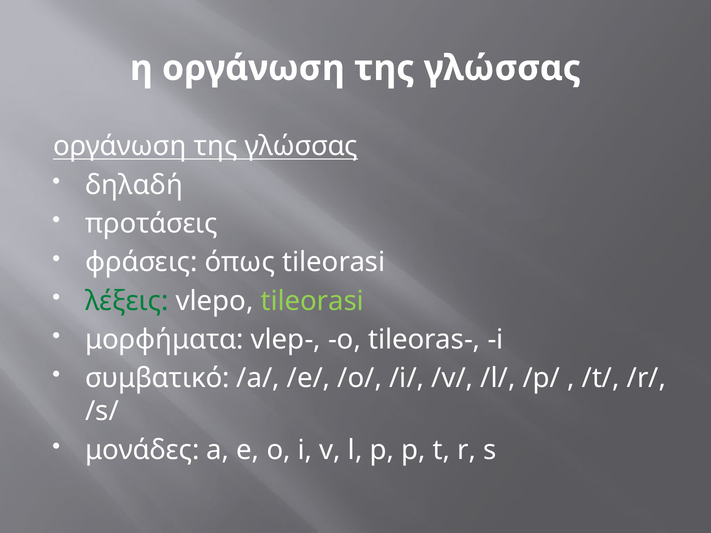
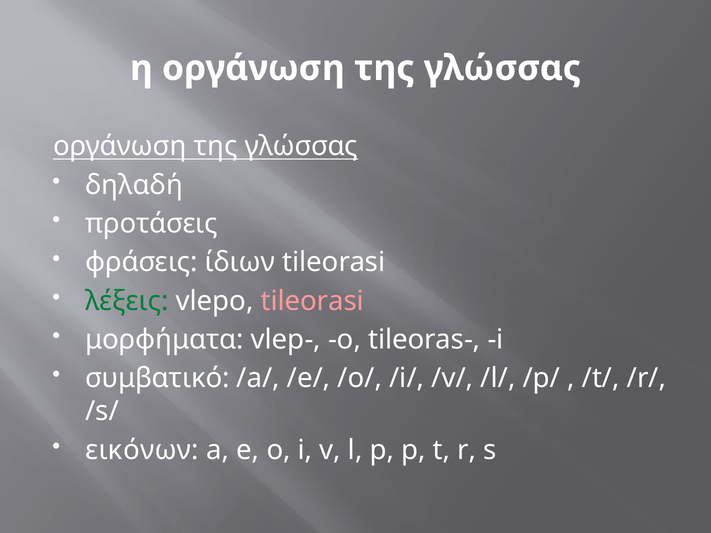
όπως: όπως -> ίδιων (240, 262)
tileorasi colour: light green -> pink (312, 301)
μονάδες: μονάδες -> εικόνων (142, 450)
